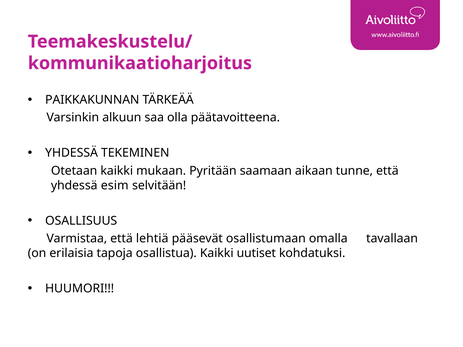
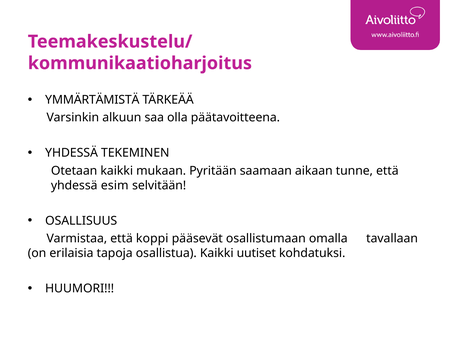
PAIKKAKUNNAN: PAIKKAKUNNAN -> YMMÄRTÄMISTÄ (92, 100)
lehtiä: lehtiä -> koppi (152, 239)
